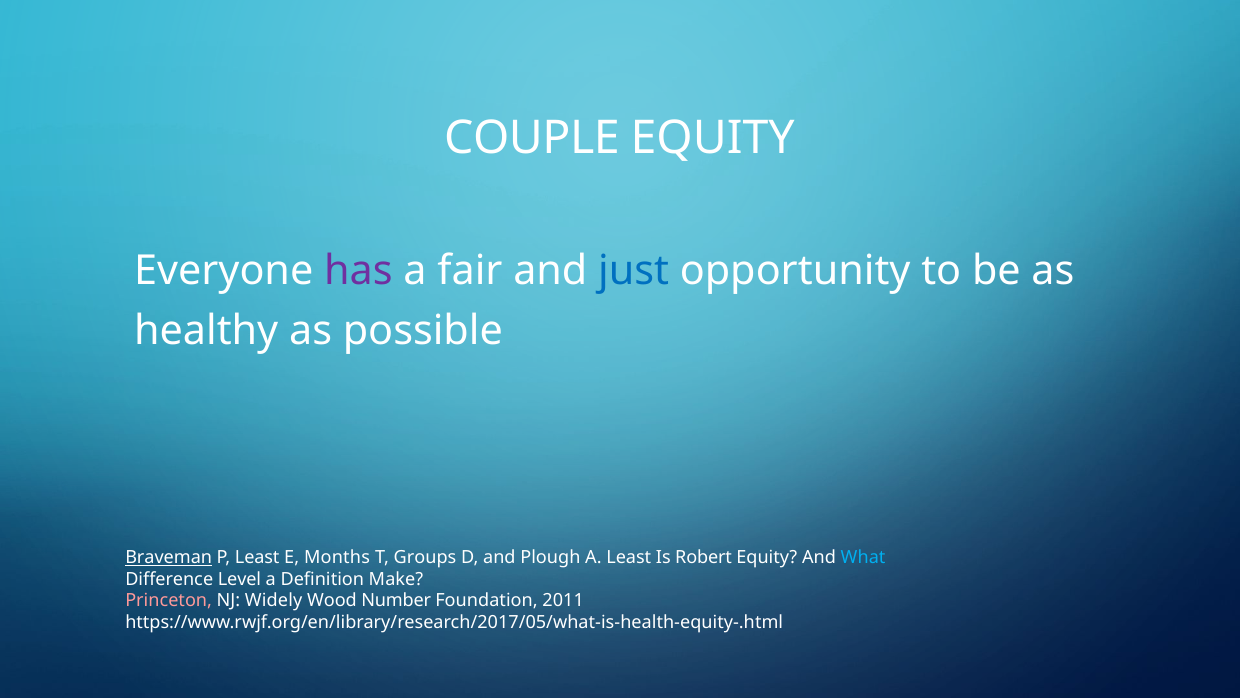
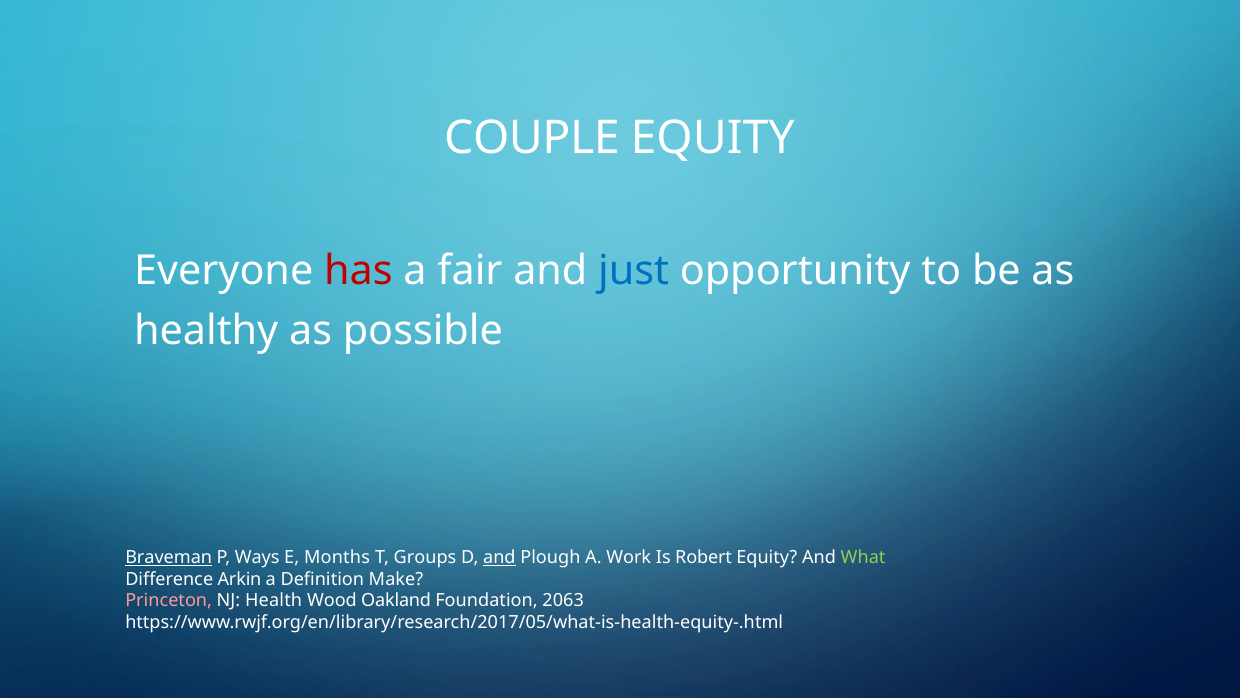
has colour: purple -> red (358, 271)
P Least: Least -> Ways (257, 557)
and underline: none -> present (499, 557)
A Least: Least -> Work (629, 557)
What colour: light blue -> light green (863, 557)
Level: Level -> Arkin (240, 579)
Widely: Widely -> Health (274, 601)
Number: Number -> Oakland (396, 601)
2011: 2011 -> 2063 (563, 601)
